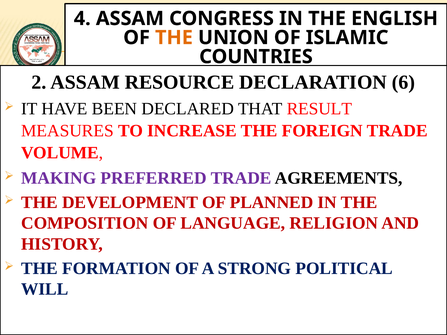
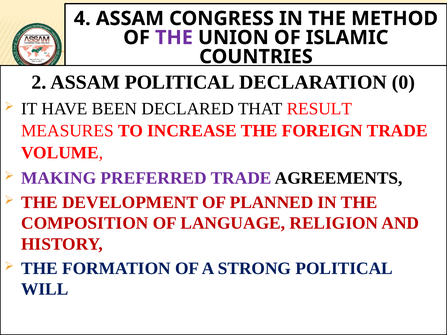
ENGLISH: ENGLISH -> METHOD (395, 19)
THE colour: orange -> purple (174, 38)
ASSAM RESOURCE: RESOURCE -> POLITICAL (180, 82)
6: 6 -> 0 (403, 82)
